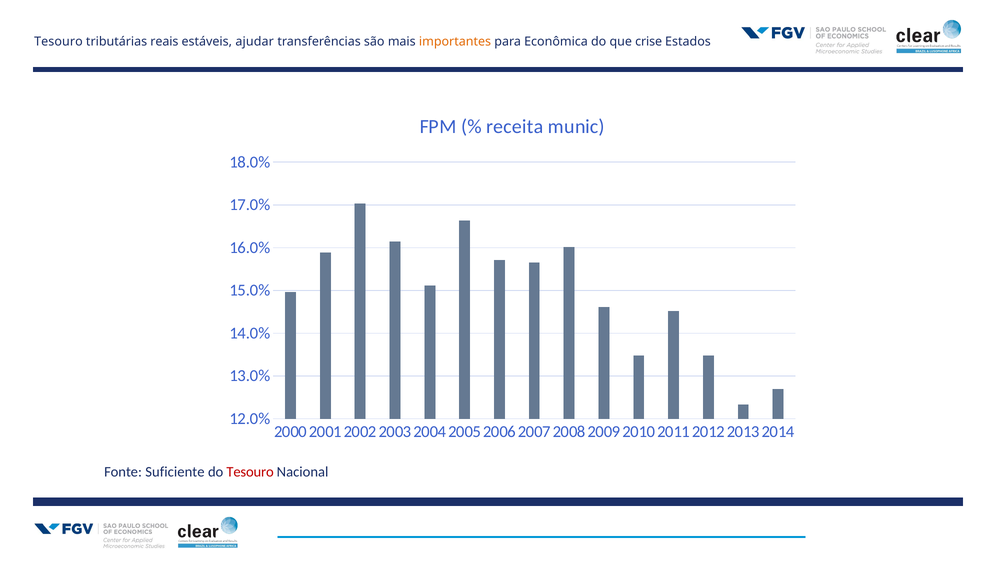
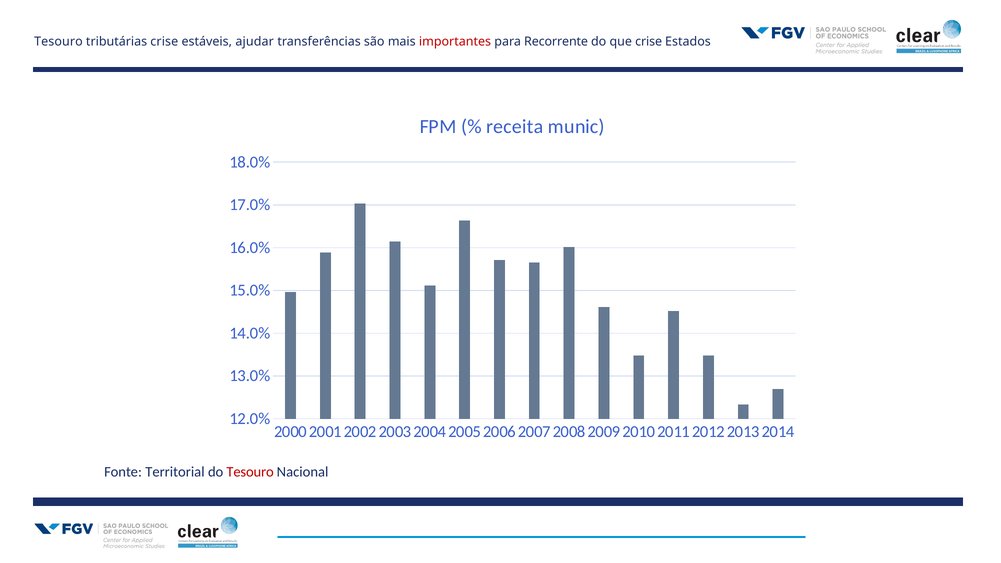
tributárias reais: reais -> crise (164, 42)
importantes colour: orange -> red (455, 42)
Econômica: Econômica -> Recorrente (556, 42)
Suficiente: Suficiente -> Territorial (175, 472)
